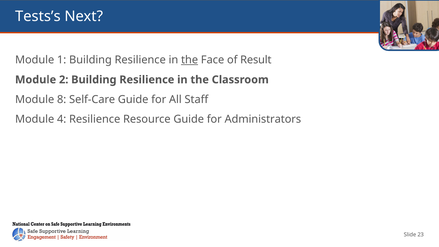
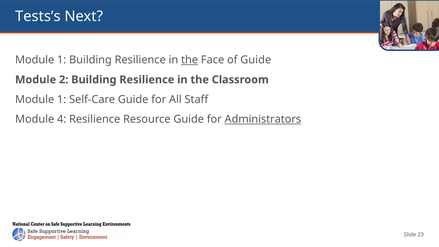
of Result: Result -> Guide (256, 60)
8: 8 -> 1 (62, 99)
Administrators underline: none -> present (263, 119)
